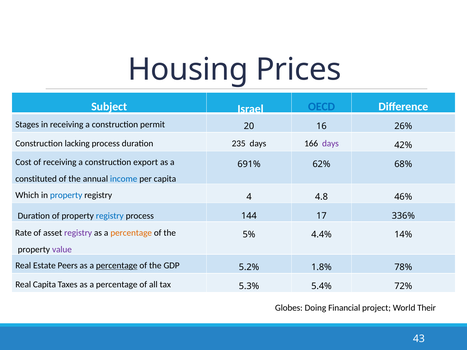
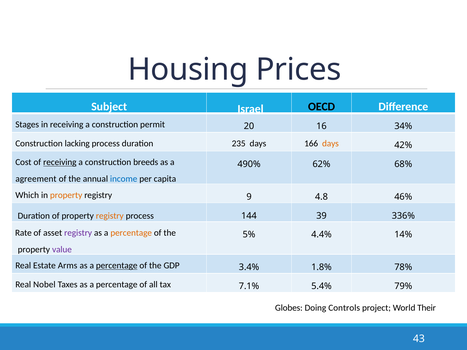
OECD colour: blue -> black (322, 107)
26%: 26% -> 34% (403, 126)
days colour: purple -> orange (330, 144)
receiving underline: none -> present (60, 162)
export: export -> breeds (146, 162)
691%: 691% -> 490% (249, 164)
constituted: constituted -> agreement (36, 179)
property colour: blue -> orange (66, 195)
4: 4 -> 9 (249, 197)
registry colour: blue -> orange (110, 216)
17: 17 -> 39 (322, 216)
Peers: Peers -> Arms (68, 266)
5.2%: 5.2% -> 3.4% (249, 267)
Real Capita: Capita -> Nobel (44, 285)
5.3%: 5.3% -> 7.1% (249, 286)
72%: 72% -> 79% (403, 286)
Financial: Financial -> Controls (344, 308)
